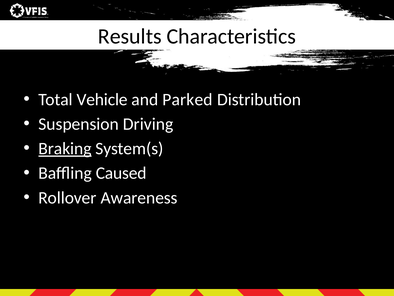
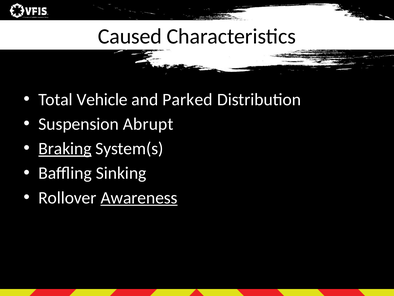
Results: Results -> Caused (130, 36)
Driving: Driving -> Abrupt (148, 124)
Caused: Caused -> Sinking (121, 173)
Awareness underline: none -> present (139, 197)
